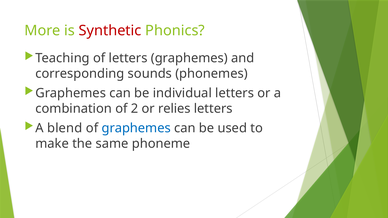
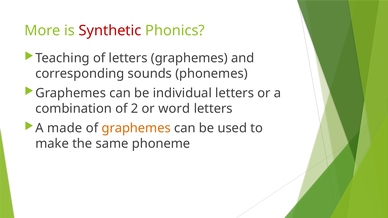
relies: relies -> word (174, 109)
blend: blend -> made (65, 128)
graphemes colour: blue -> orange (136, 128)
